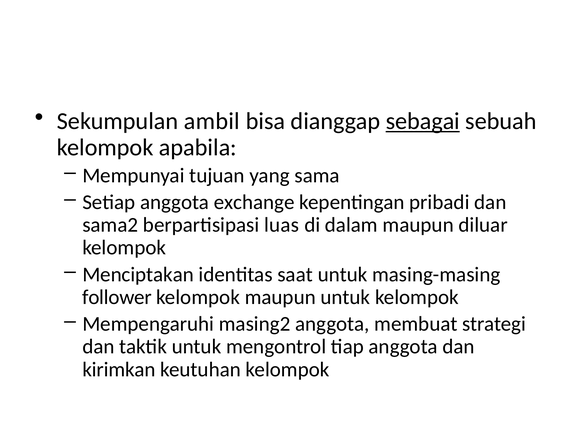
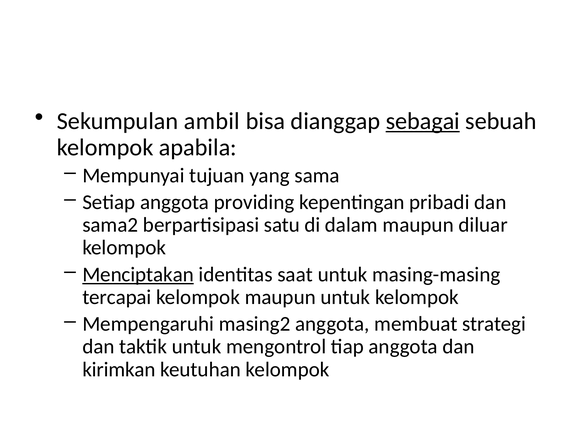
exchange: exchange -> providing (254, 202)
luas: luas -> satu (282, 225)
Menciptakan underline: none -> present (138, 275)
follower: follower -> tercapai (117, 297)
